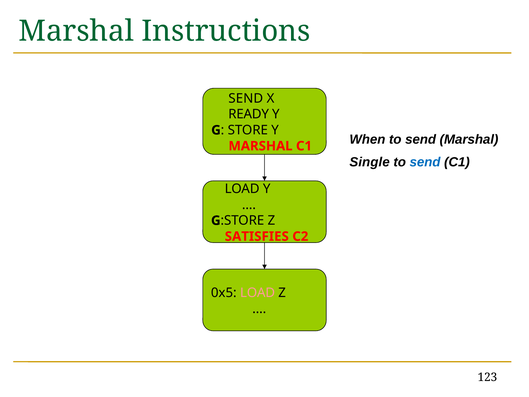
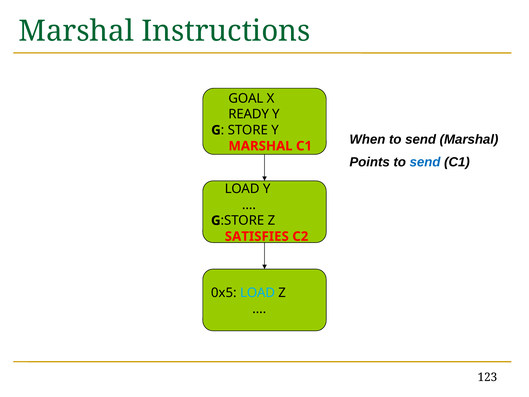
SEND: SEND -> GOAL (246, 98)
Single: Single -> Points (370, 162)
LOAD colour: pink -> light blue (258, 293)
